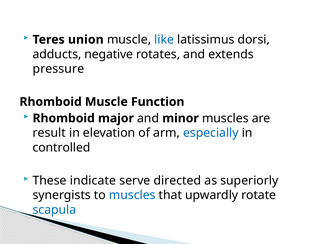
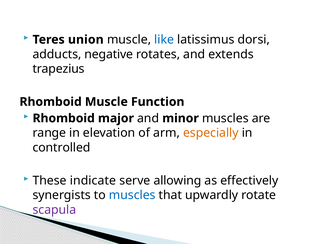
pressure: pressure -> trapezius (59, 69)
result: result -> range (49, 133)
especially colour: blue -> orange (211, 133)
directed: directed -> allowing (177, 181)
superiorly: superiorly -> effectively (249, 181)
scapula colour: blue -> purple (54, 210)
